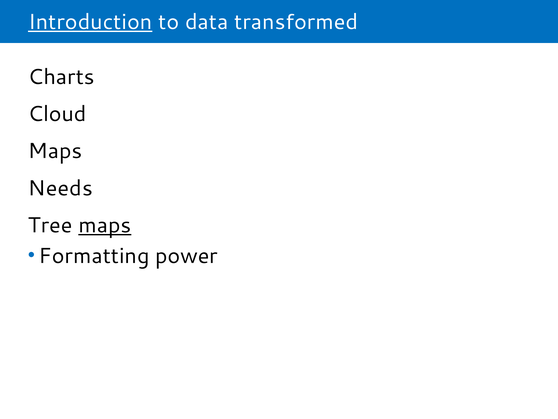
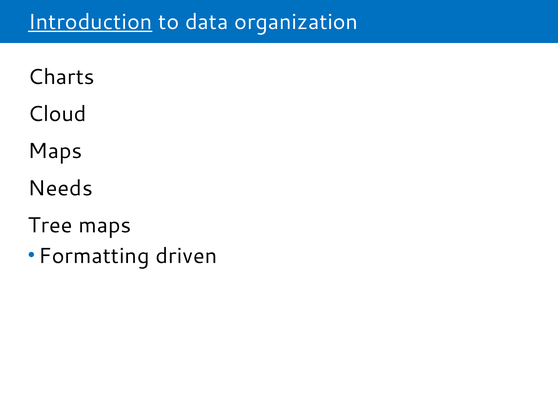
transformed: transformed -> organization (296, 22)
maps underline: present -> none (105, 225)
power: power -> driven (186, 256)
